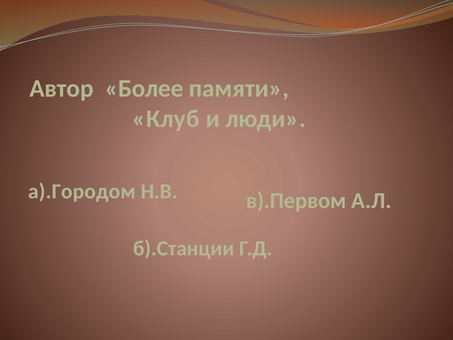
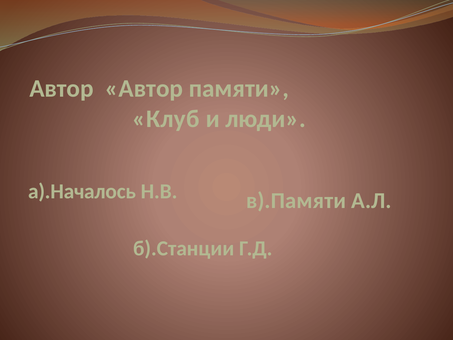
Автор Более: Более -> Автор (144, 89)
а).Городом: а).Городом -> а).Началось (82, 191)
в).Первом: в).Первом -> в).Памяти (296, 201)
